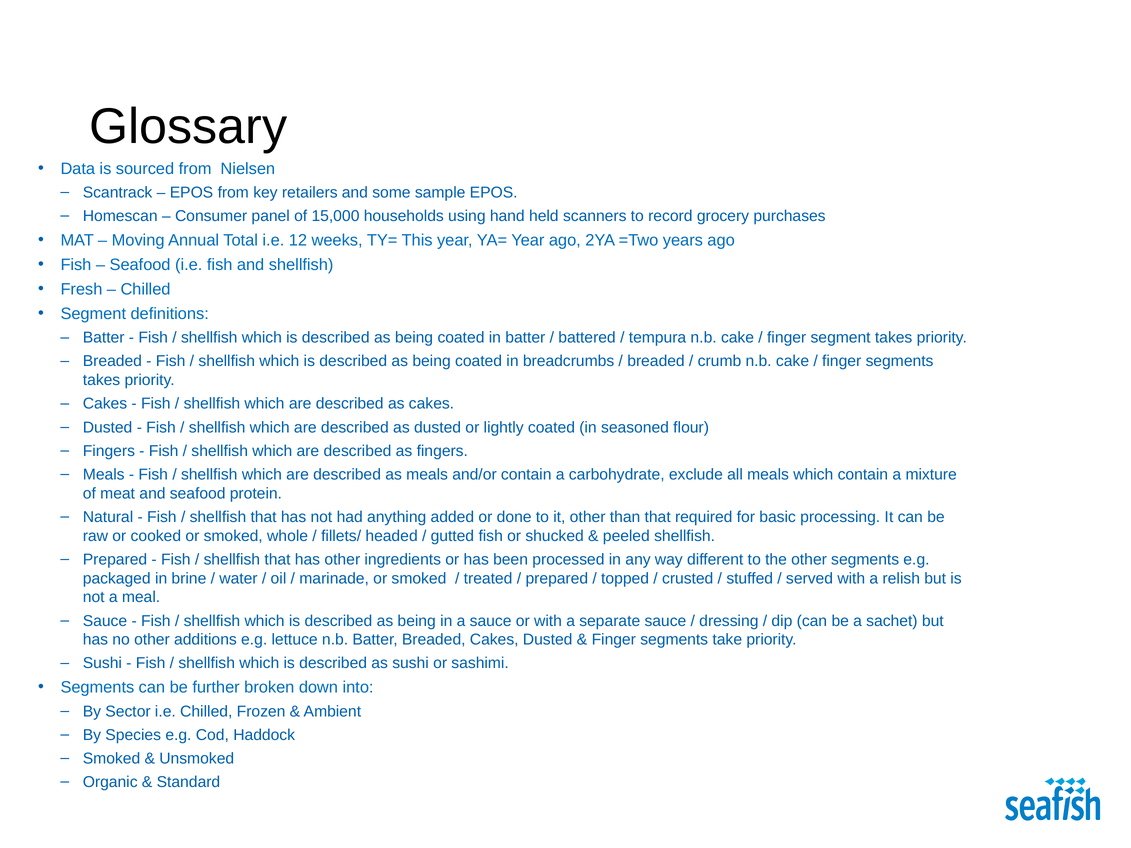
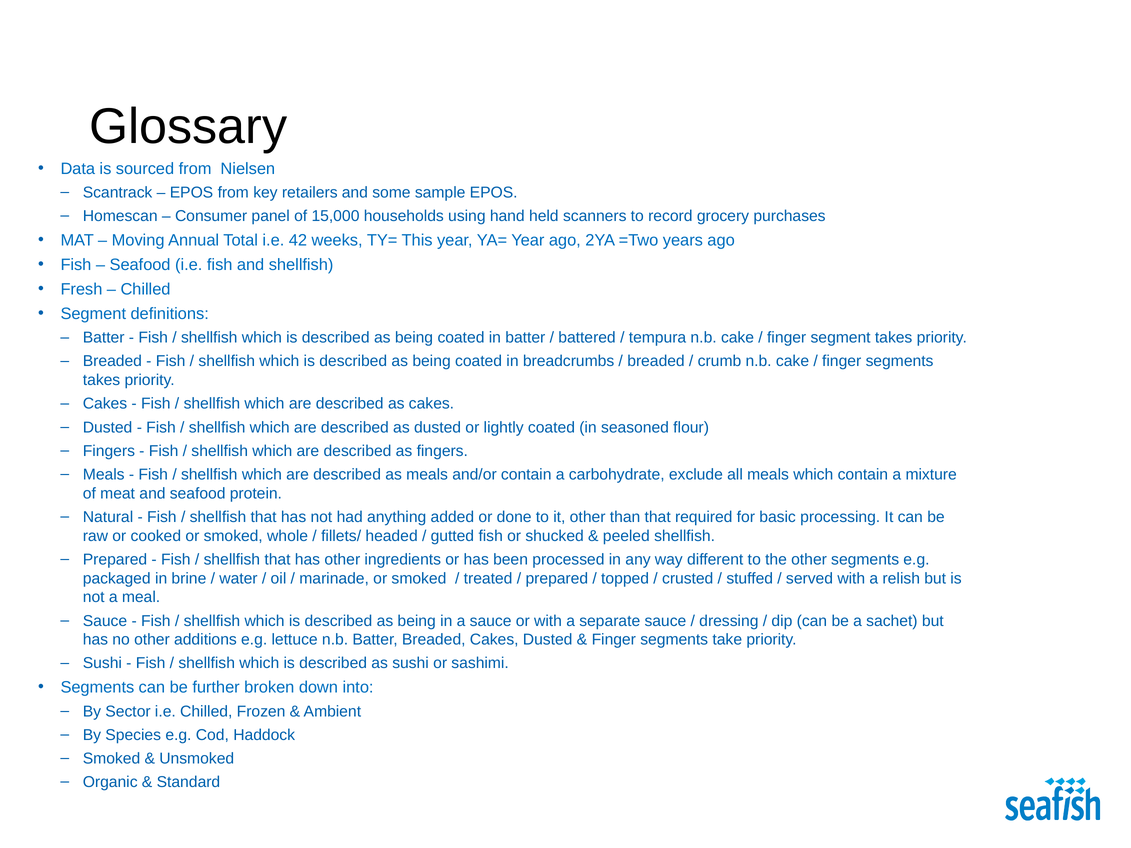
12: 12 -> 42 (298, 240)
